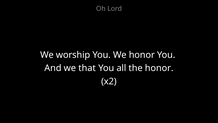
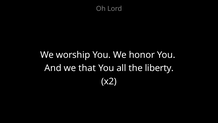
the honor: honor -> liberty (159, 68)
